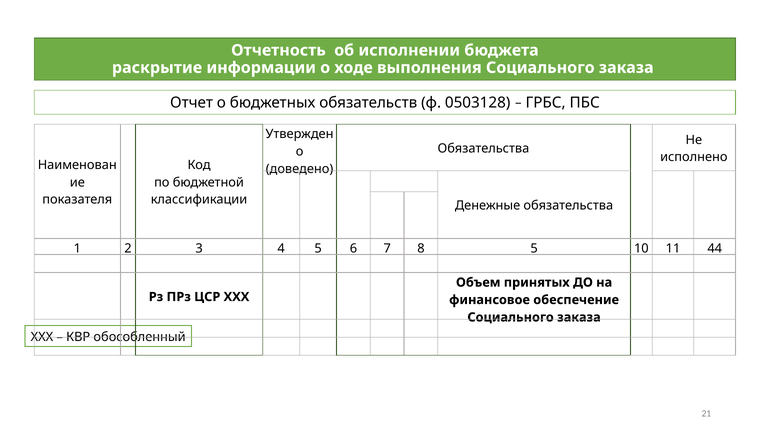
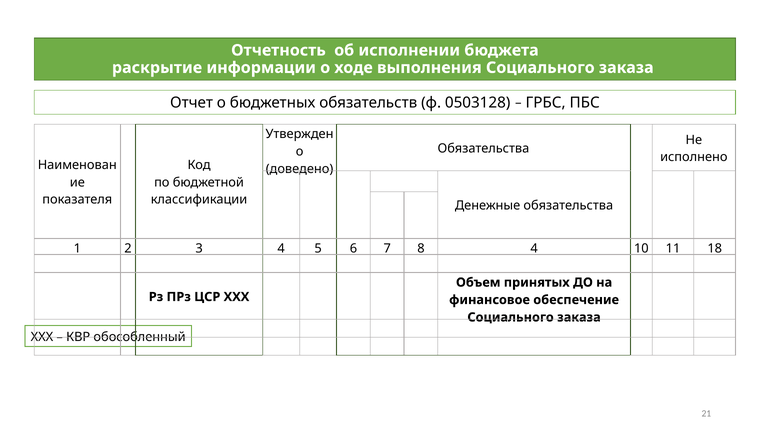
8 5: 5 -> 4 (534, 249)
44: 44 -> 18 (715, 249)
